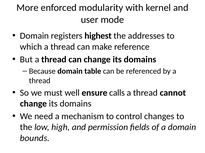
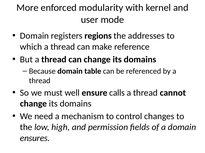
highest: highest -> regions (98, 36)
bounds: bounds -> ensures (35, 139)
